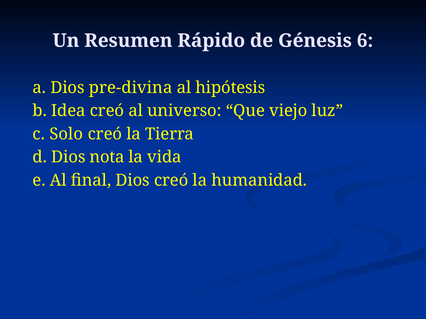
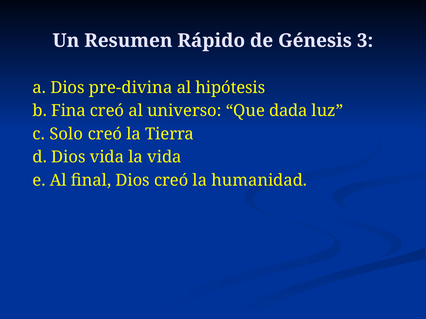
6: 6 -> 3 (365, 41)
Idea: Idea -> Fina (68, 111)
viejo: viejo -> dada (288, 111)
Dios nota: nota -> vida (107, 157)
